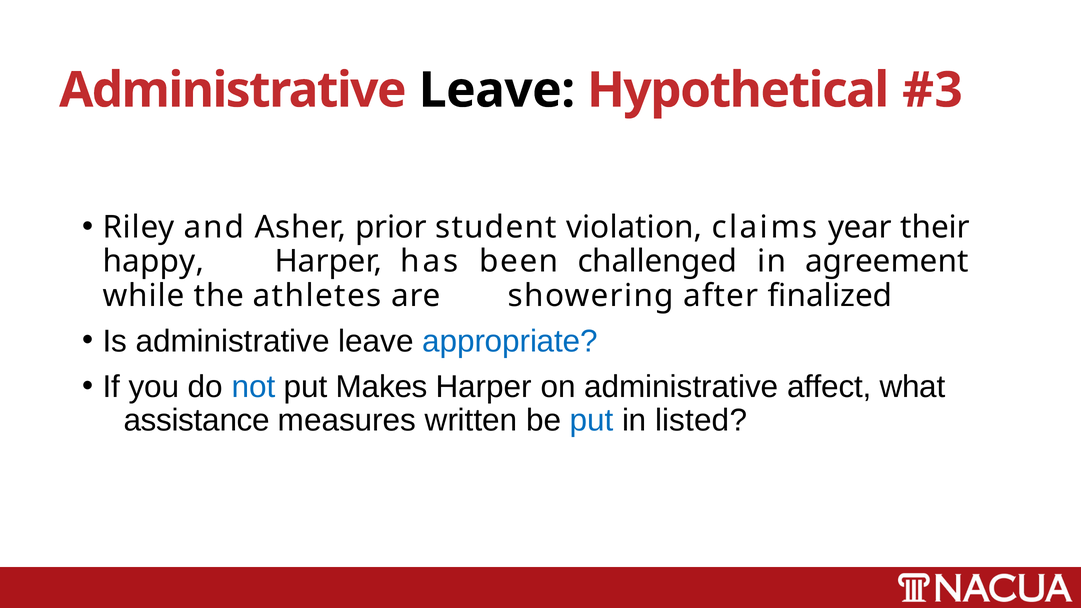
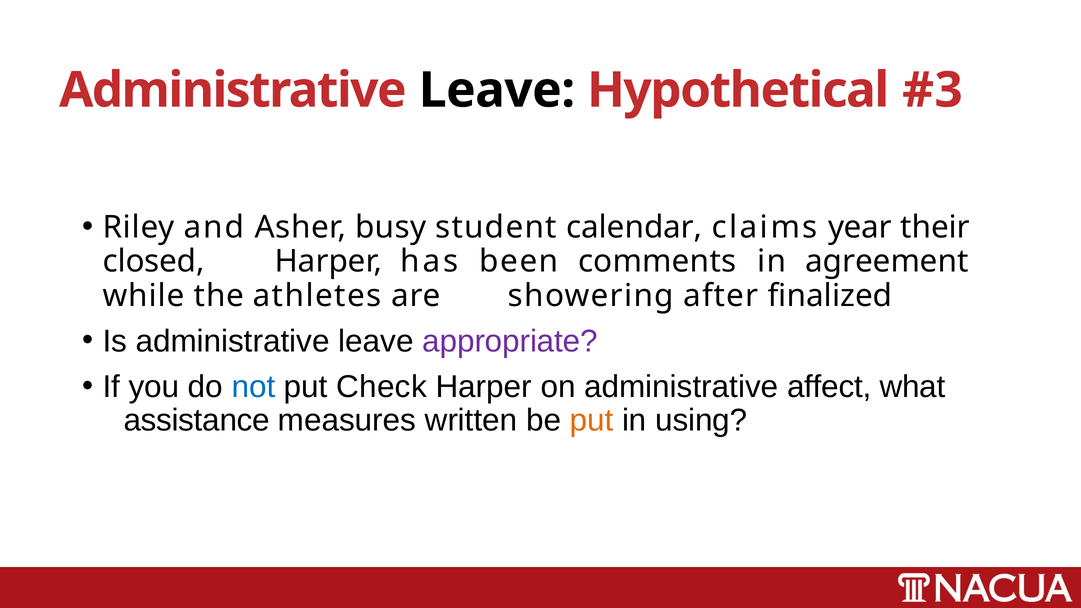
prior: prior -> busy (391, 227)
violation: violation -> calendar (634, 227)
happy: happy -> closed (154, 262)
challenged: challenged -> comments (657, 262)
appropriate colour: blue -> purple (510, 341)
Makes: Makes -> Check (381, 387)
put colour: blue -> orange (592, 420)
listed: listed -> using (701, 420)
